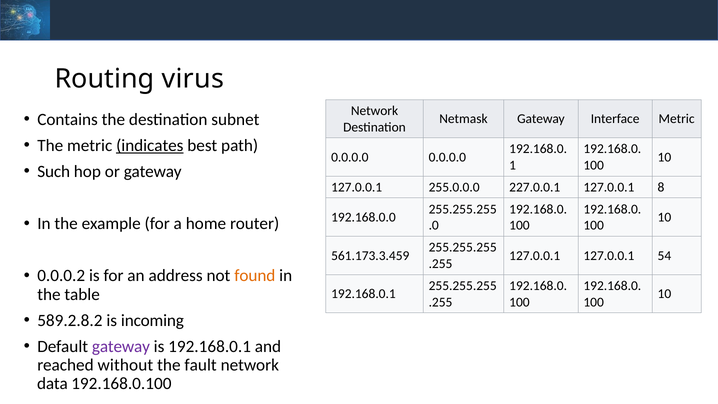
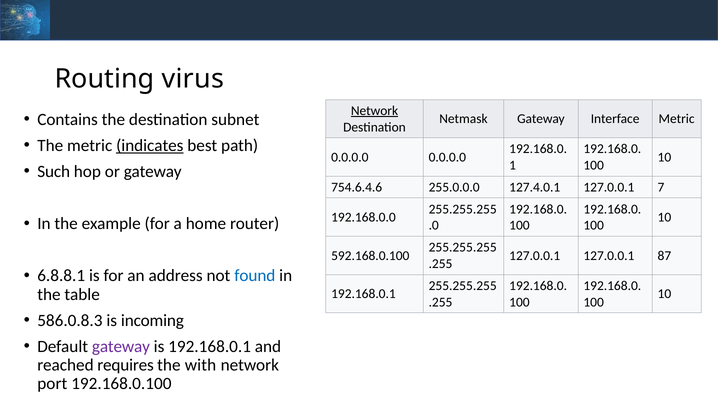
Network underline: none -> present (375, 111)
127.0.0.1: 127.0.0.1 -> 754.6.4.6 (357, 187)
227.0.0.1: 227.0.0.1 -> 127.4.0.1 (535, 187)
8: 8 -> 7 (661, 187)
561.173.3.459: 561.173.3.459 -> 592.168.0.100 (370, 255)
54: 54 -> 87 (664, 255)
0.0.0.2: 0.0.0.2 -> 6.8.8.1 (61, 276)
found colour: orange -> blue (255, 276)
589.2.8.2: 589.2.8.2 -> 586.0.8.3 (70, 320)
without: without -> requires (126, 365)
fault: fault -> with (201, 365)
data: data -> port (52, 384)
